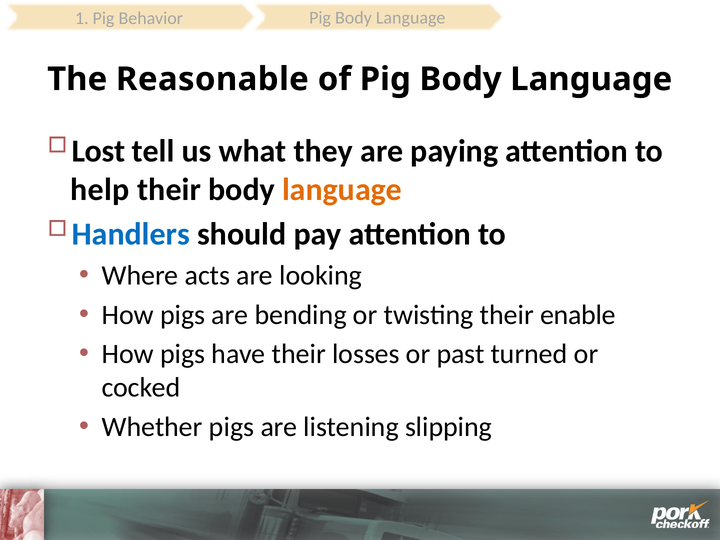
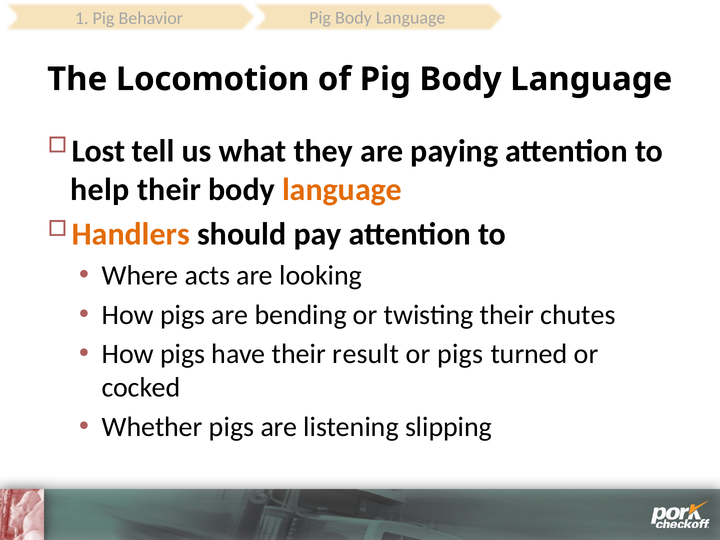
Reasonable: Reasonable -> Locomotion (213, 79)
Handlers colour: blue -> orange (131, 234)
enable: enable -> chutes (578, 315)
losses: losses -> result (366, 354)
or past: past -> pigs (460, 354)
